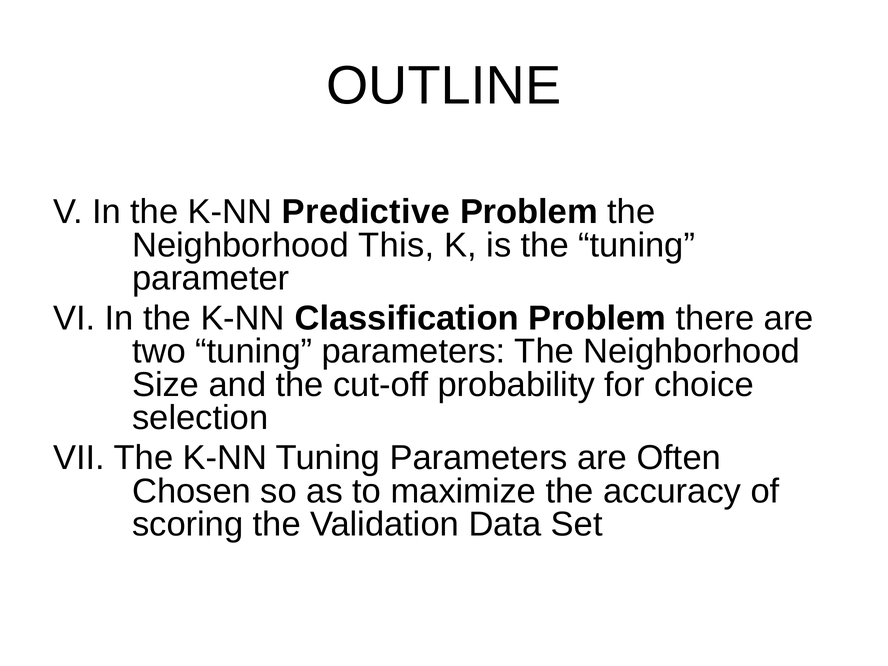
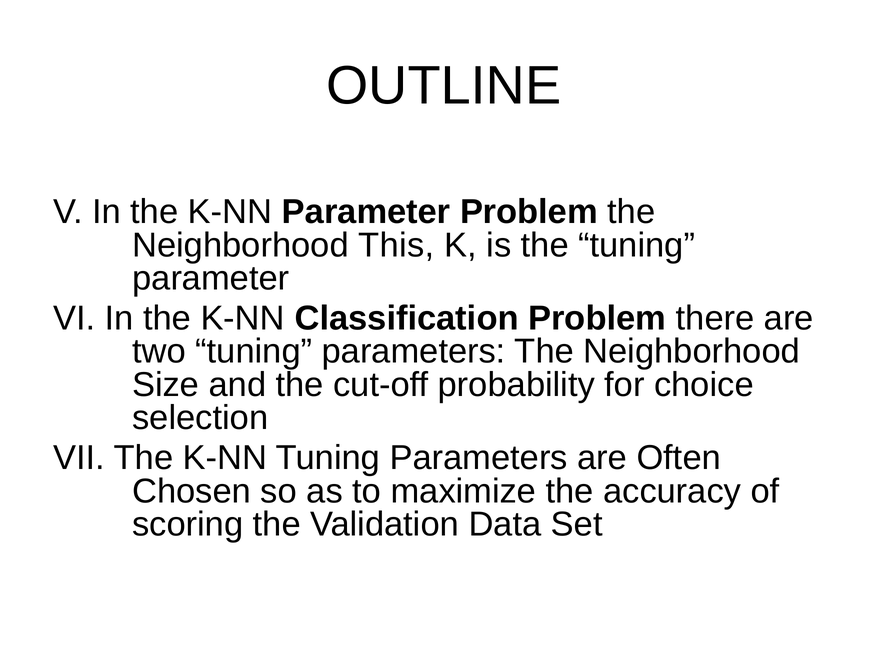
K-NN Predictive: Predictive -> Parameter (366, 212)
